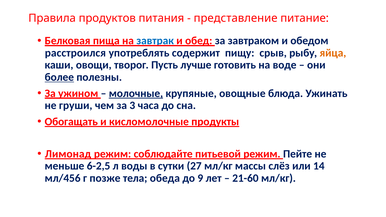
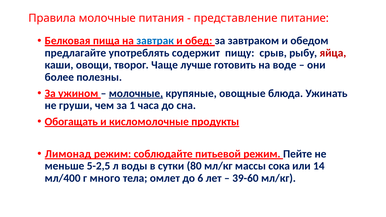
Правила продуктов: продуктов -> молочные (107, 18)
расстроился: расстроился -> предлагайте (75, 53)
яйца colour: orange -> red (333, 53)
Пусть: Пусть -> Чаще (165, 65)
более underline: present -> none (59, 77)
3: 3 -> 1 (132, 105)
6-2,5: 6-2,5 -> 5-2,5 (99, 166)
27: 27 -> 80 (194, 166)
слёз: слёз -> сока (279, 166)
мл/456: мл/456 -> мл/400 (63, 178)
позже: позже -> много (105, 178)
обеда: обеда -> омлет (165, 178)
9: 9 -> 6 (200, 178)
21-60: 21-60 -> 39-60 (245, 178)
